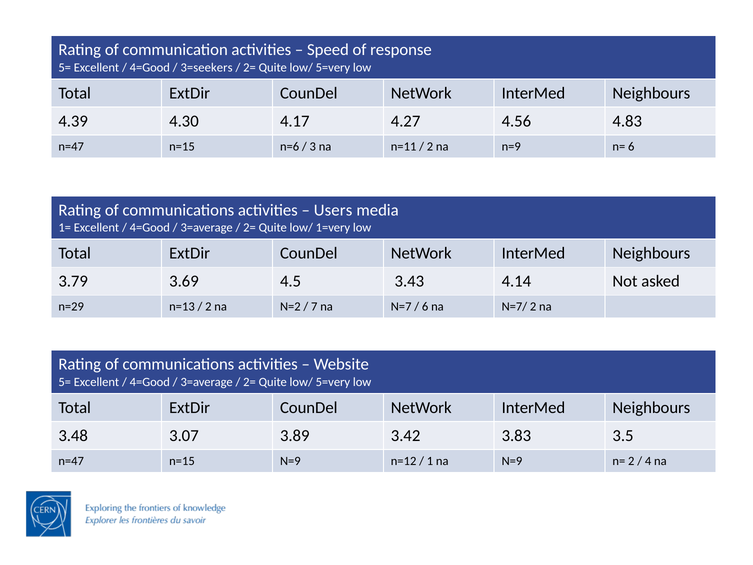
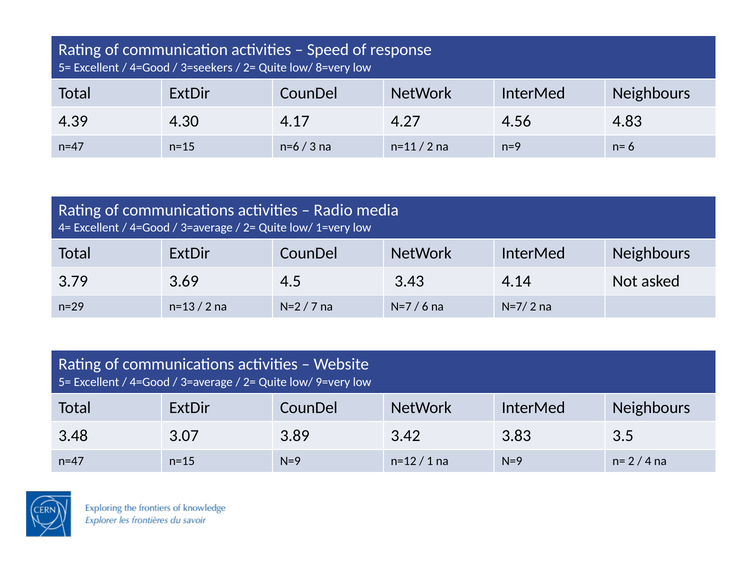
5=very: 5=very -> 8=very (333, 68)
Users: Users -> Radio (333, 210)
1=: 1= -> 4= (65, 228)
5=very: 5=very -> 9=very (333, 382)
